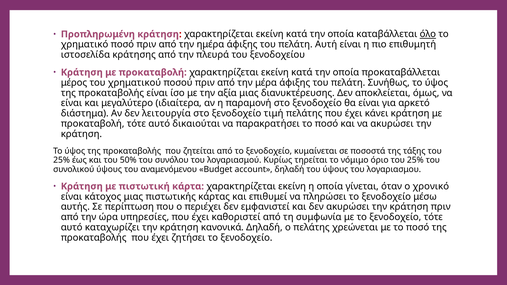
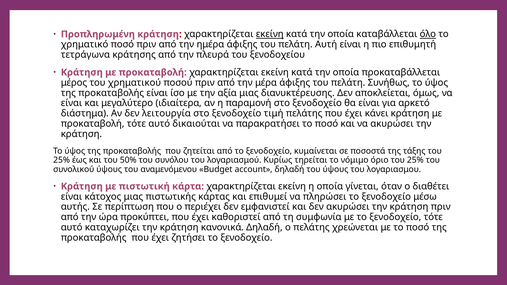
εκείνη underline: none -> present (270, 34)
ιστοσελίδα: ιστοσελίδα -> τετράγωνα (85, 55)
χρονικό: χρονικό -> διαθέτει (431, 186)
υπηρεσίες: υπηρεσίες -> προκύπτει (145, 217)
